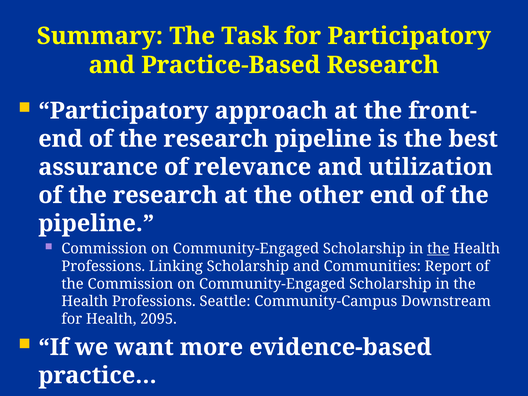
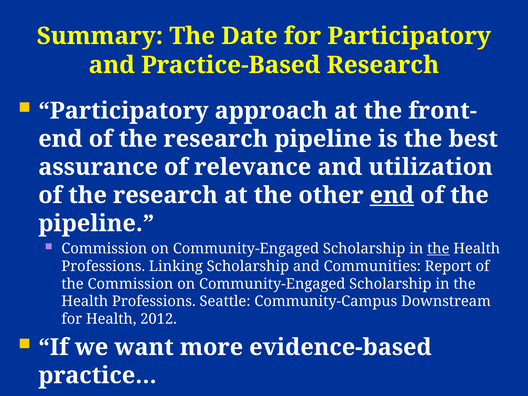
Task: Task -> Date (250, 36)
end underline: none -> present (392, 195)
2095: 2095 -> 2012 (159, 319)
